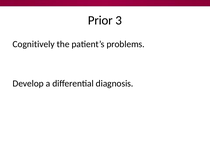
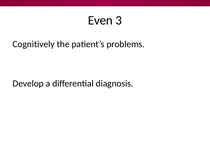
Prior: Prior -> Even (100, 20)
